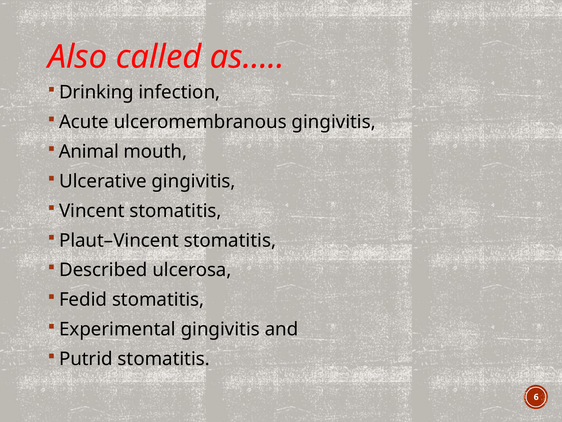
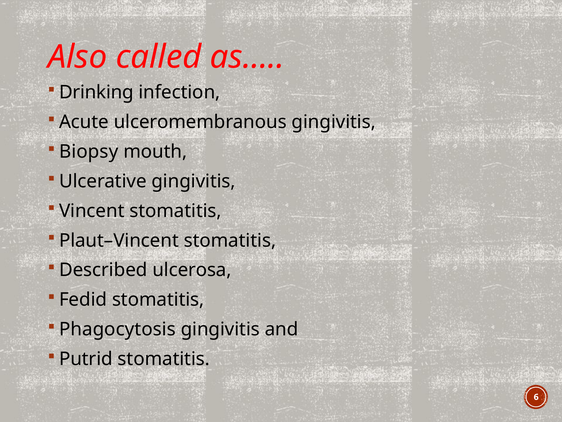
Animal: Animal -> Biopsy (89, 151)
Experimental: Experimental -> Phagocytosis (117, 329)
